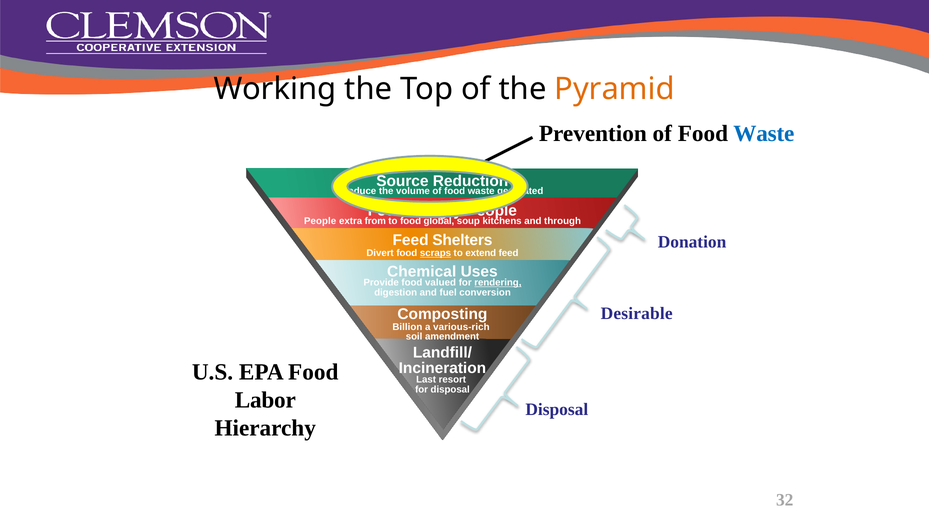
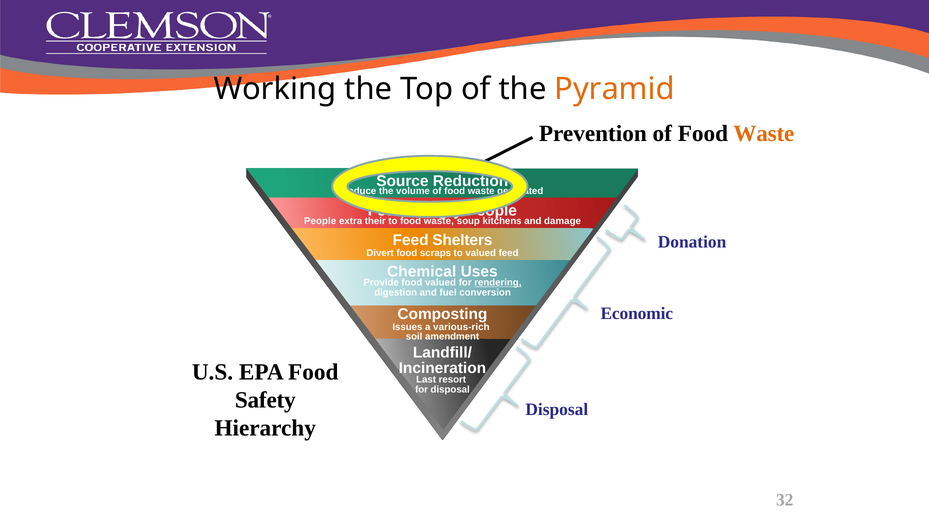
Waste colour: blue -> orange (764, 133)
from: from -> their (375, 221)
to food global: global -> waste (439, 221)
through: through -> damage (563, 221)
scraps underline: present -> none (435, 253)
to extend: extend -> valued (481, 253)
Desirable: Desirable -> Economic (637, 313)
Billion: Billion -> Issues (407, 327)
Labor: Labor -> Safety (265, 400)
